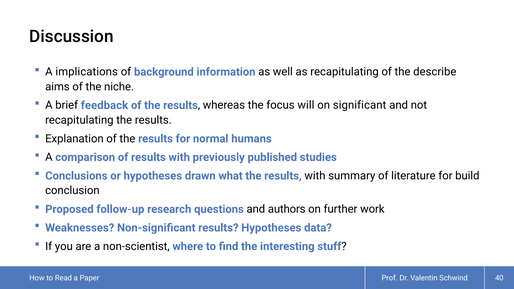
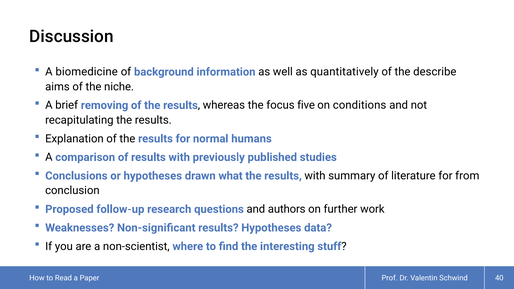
implications: implications -> biomedicine (87, 72)
as recapitulating: recapitulating -> quantitatively (344, 72)
feedback: feedback -> removing (105, 105)
will: will -> five (306, 105)
significant: significant -> conditions (360, 105)
build: build -> from (467, 176)
